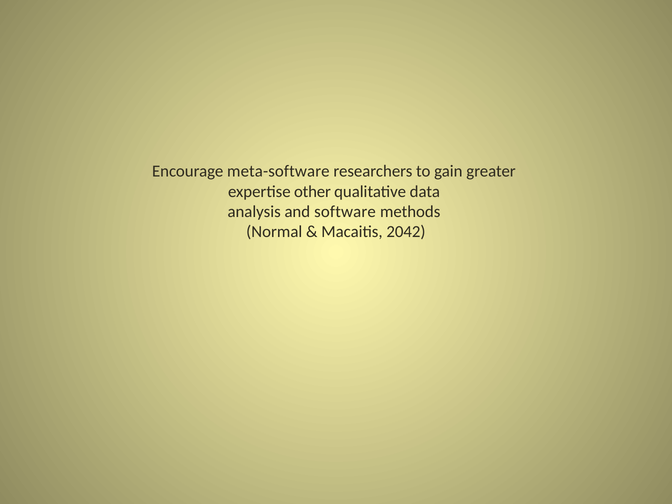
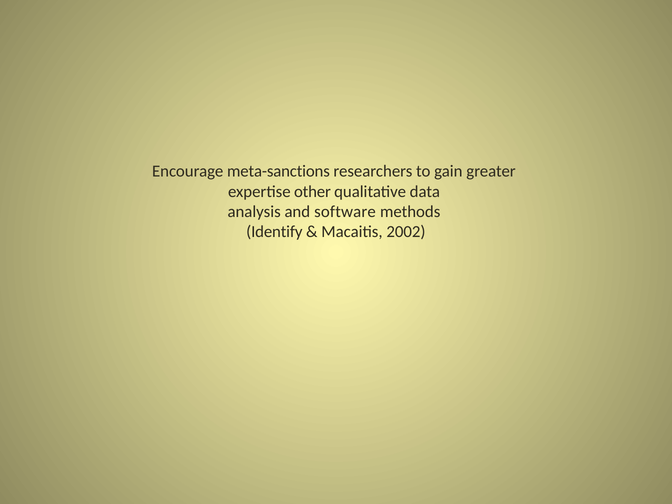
meta-software: meta-software -> meta-sanctions (278, 171)
Normal: Normal -> Identify (274, 232)
2042: 2042 -> 2002 (406, 232)
